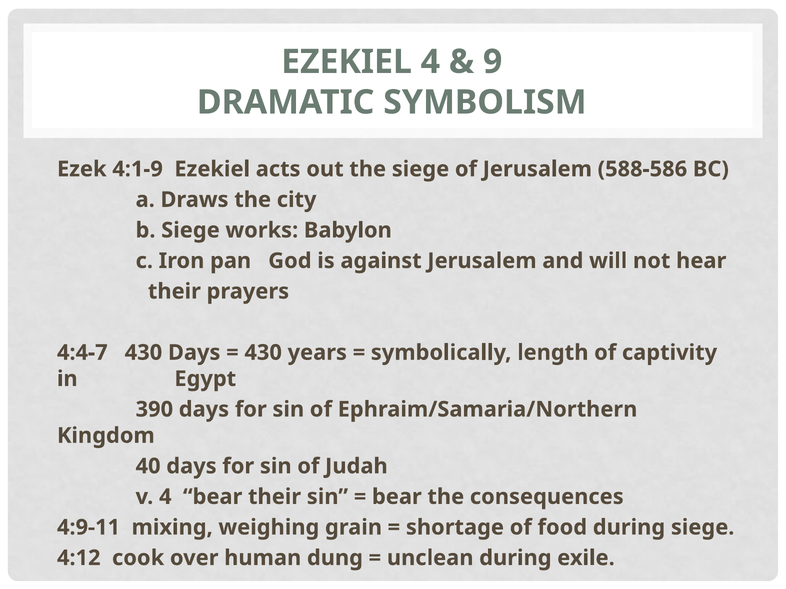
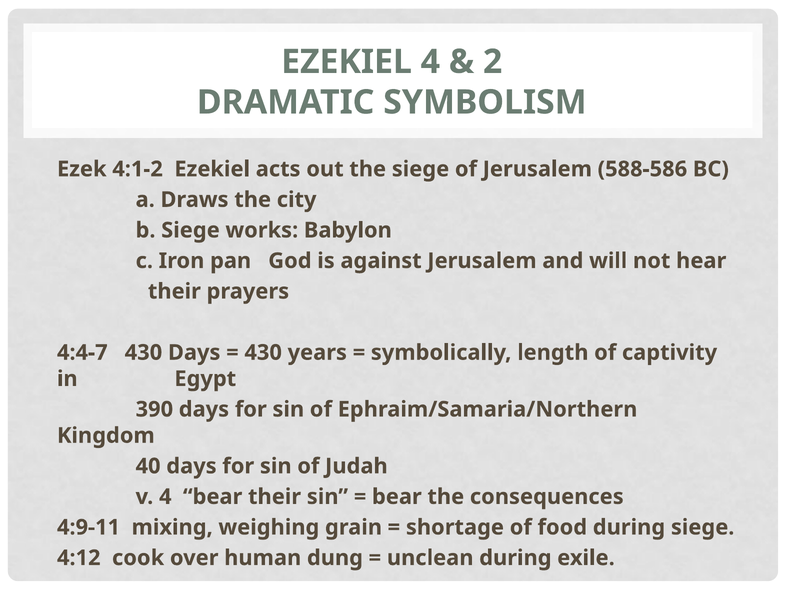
9: 9 -> 2 (493, 62)
4:1-9: 4:1-9 -> 4:1-2 (138, 169)
